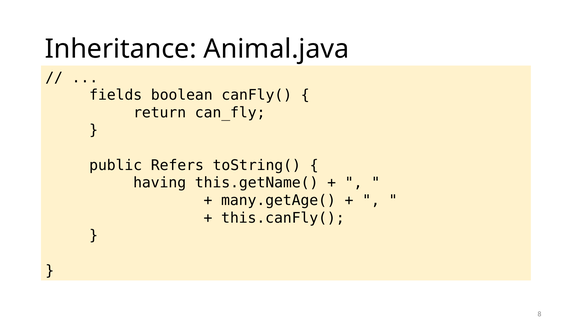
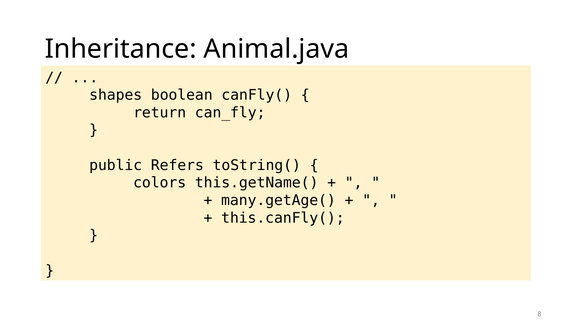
fields: fields -> shapes (116, 95)
having: having -> colors (160, 183)
